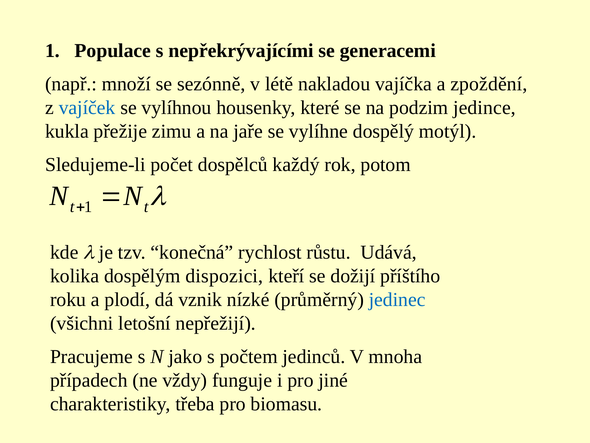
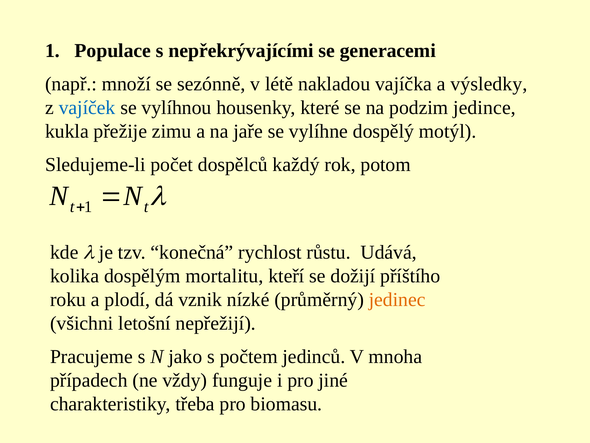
zpoždění: zpoždění -> výsledky (489, 84)
dispozici: dispozici -> mortalitu (224, 276)
jedinec colour: blue -> orange (397, 299)
